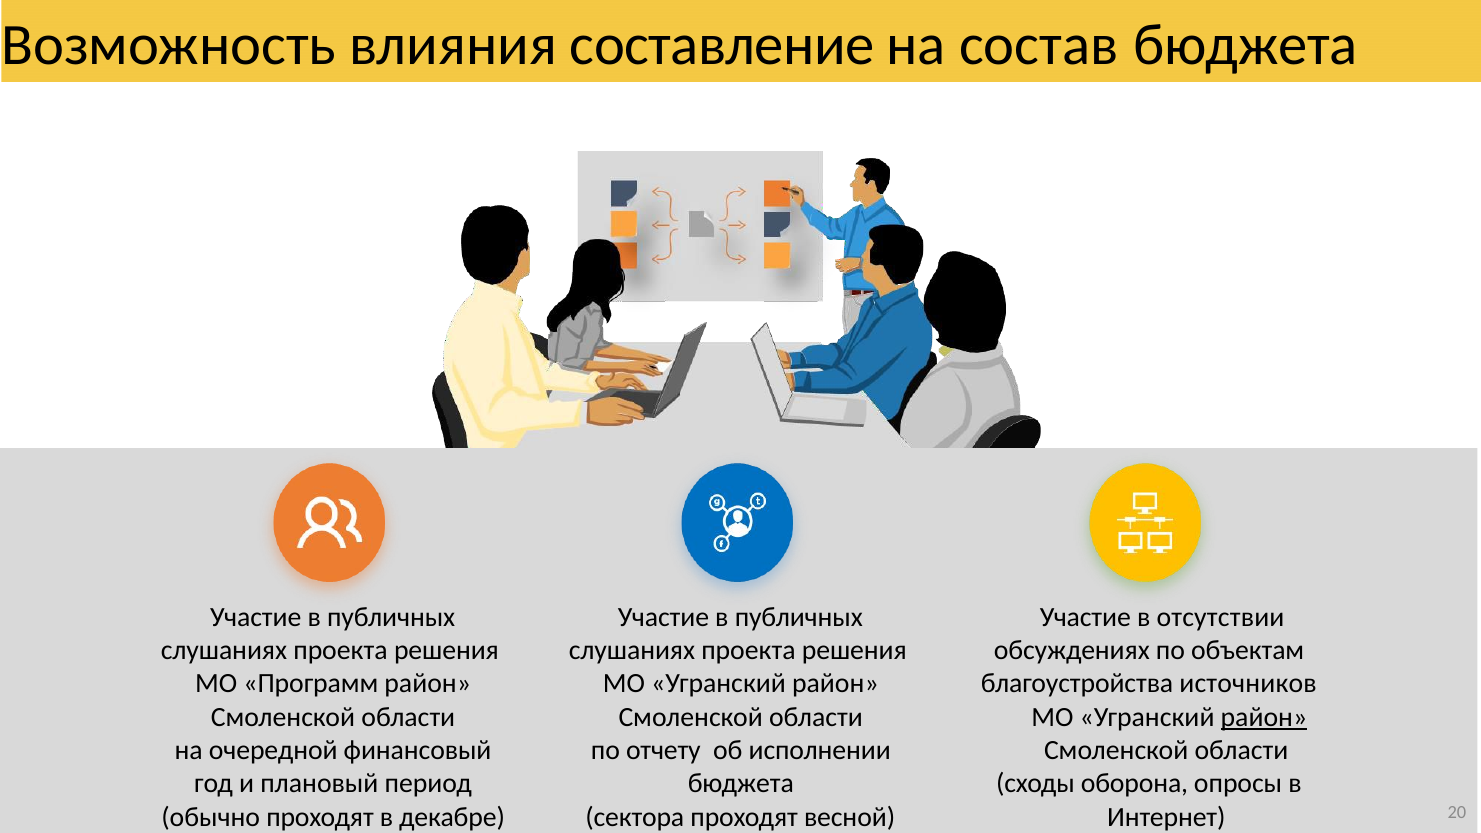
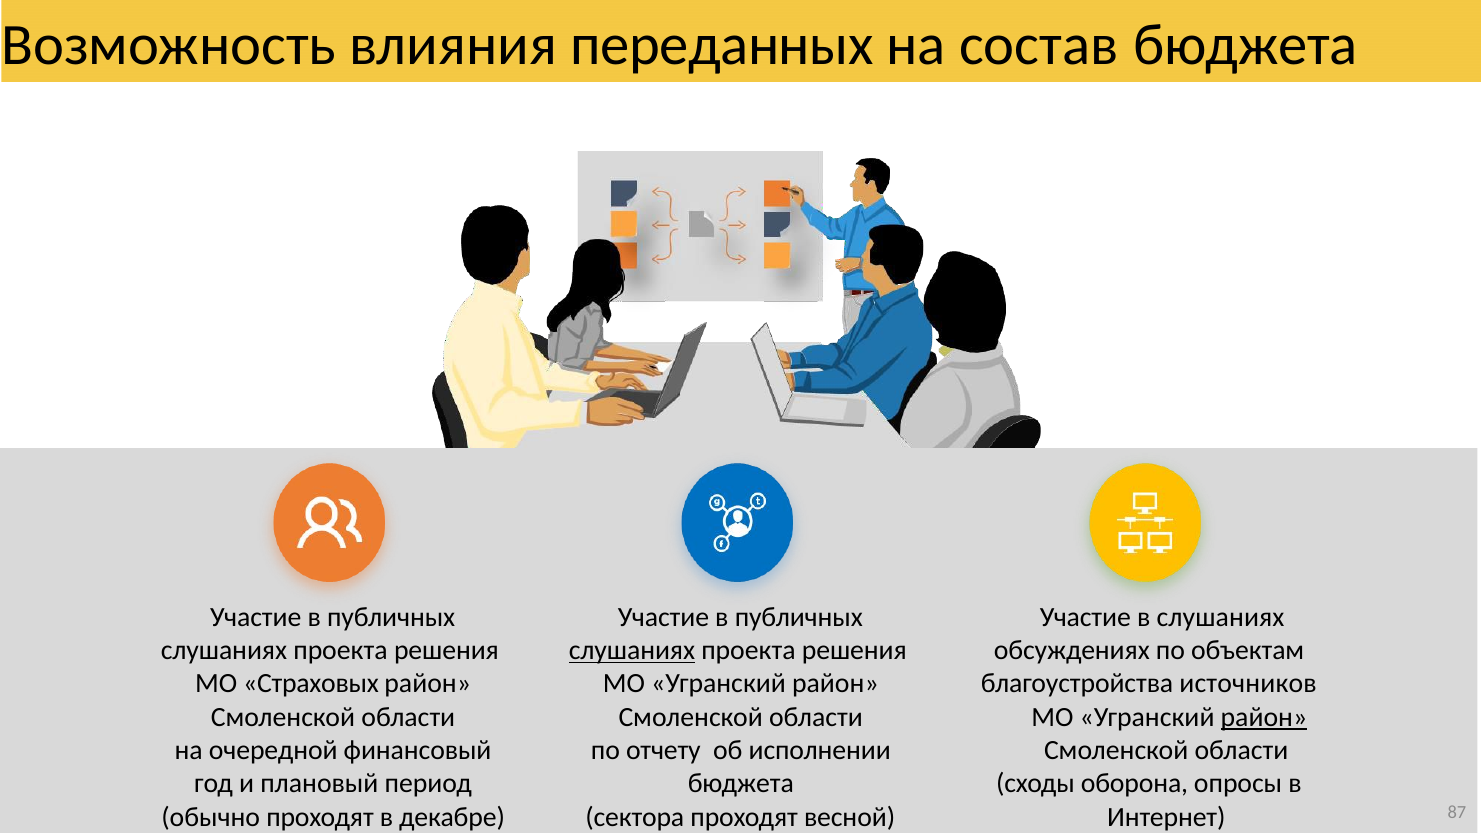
составление: составление -> переданных (722, 45)
в отсутствии: отсутствии -> слушаниях (1221, 617)
слушаниях underline: none -> present (632, 650)
Программ: Программ -> Страховых (311, 684)
20: 20 -> 87 (1457, 812)
